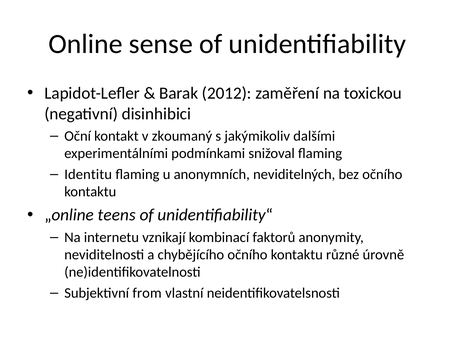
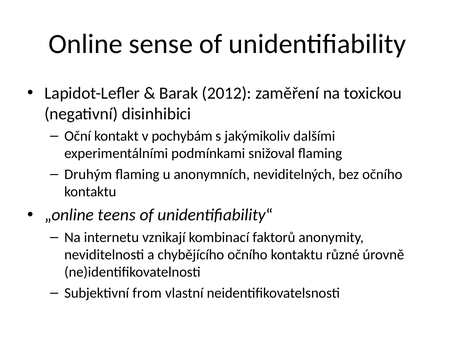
zkoumaný: zkoumaný -> pochybám (182, 136)
Identitu: Identitu -> Druhým (88, 175)
